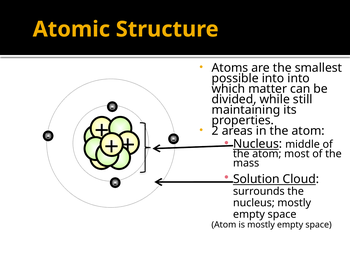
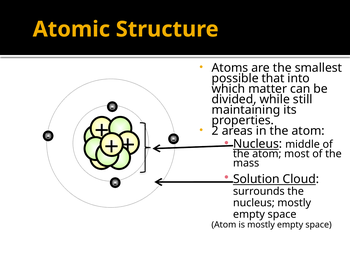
possible into: into -> that (273, 78)
